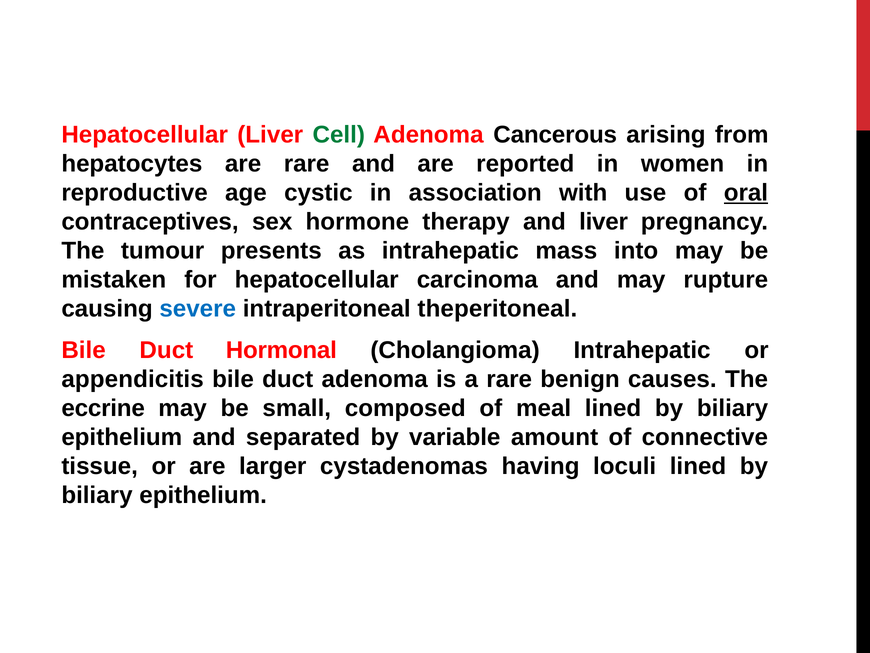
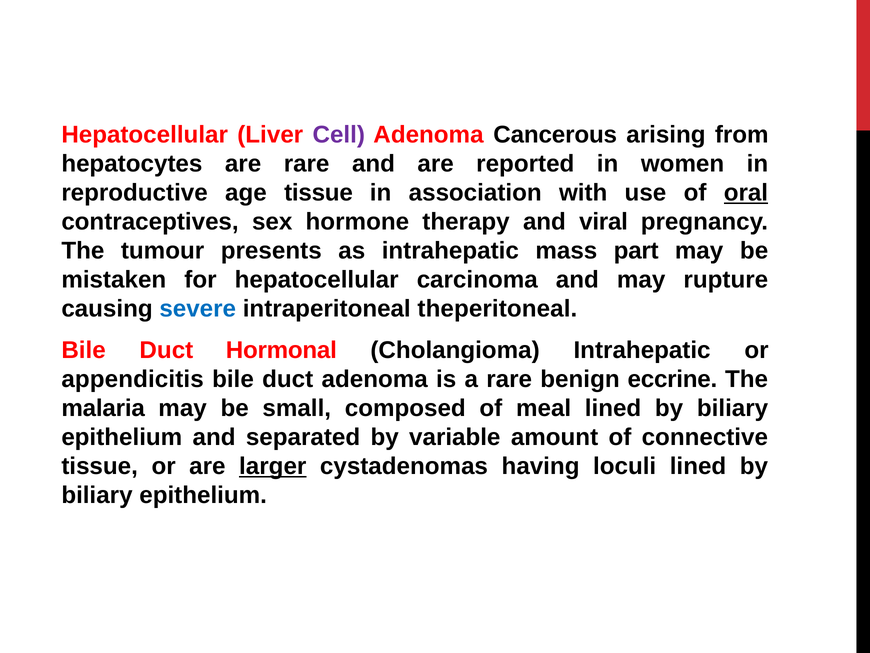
Cell colour: green -> purple (339, 134)
age cystic: cystic -> tissue (318, 193)
and liver: liver -> viral (604, 222)
into: into -> part (636, 251)
causes: causes -> eccrine (672, 379)
eccrine: eccrine -> malaria (103, 408)
larger underline: none -> present (273, 466)
